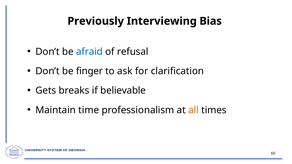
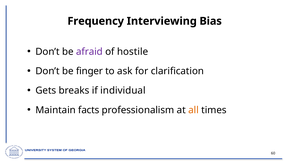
Previously: Previously -> Frequency (96, 21)
afraid colour: blue -> purple (89, 52)
refusal: refusal -> hostile (133, 52)
believable: believable -> individual (123, 91)
time: time -> facts (89, 110)
